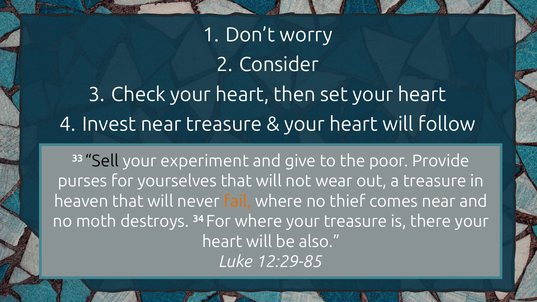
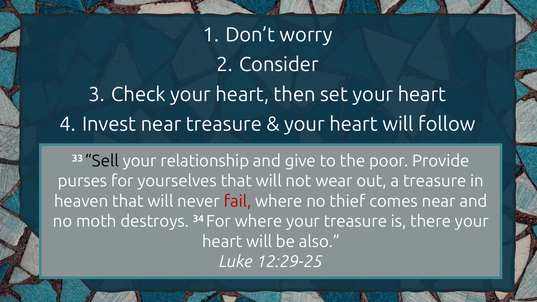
experiment: experiment -> relationship (205, 161)
fail colour: orange -> red (237, 201)
12:29-85: 12:29-85 -> 12:29-25 (290, 262)
